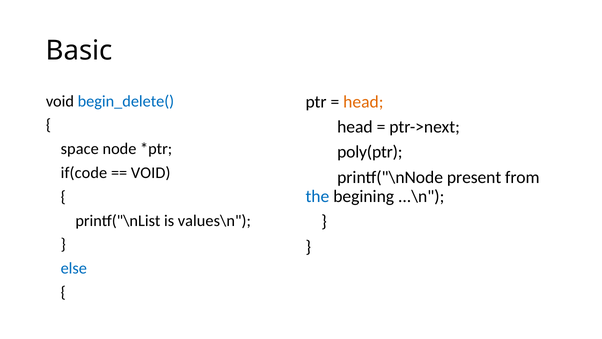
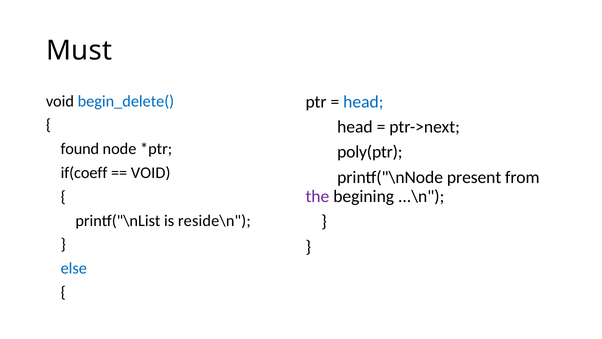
Basic: Basic -> Must (79, 51)
head colour: orange -> blue (363, 102)
space: space -> found (80, 149)
if(code: if(code -> if(coeff (84, 173)
the colour: blue -> purple (317, 196)
values\n: values\n -> reside\n (214, 220)
